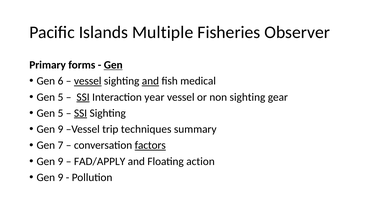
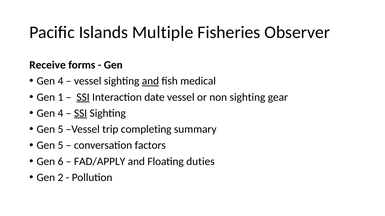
Primary: Primary -> Receive (48, 65)
Gen underline: present -> none (113, 65)
6: 6 -> 4 (60, 81)
vessel underline: present -> none (88, 81)
5: 5 -> 1 (60, 97)
year: year -> date (154, 97)
5: 5 -> 4 (60, 113)
9: 9 -> 5 (60, 130)
techniques: techniques -> completing (146, 130)
7: 7 -> 5 (60, 146)
factors underline: present -> none (150, 146)
9: 9 -> 6 (60, 162)
action: action -> duties (200, 162)
9: 9 -> 2 (60, 178)
